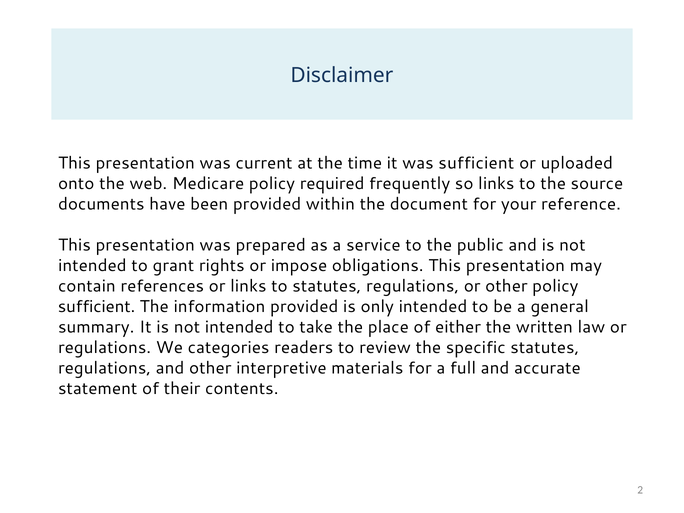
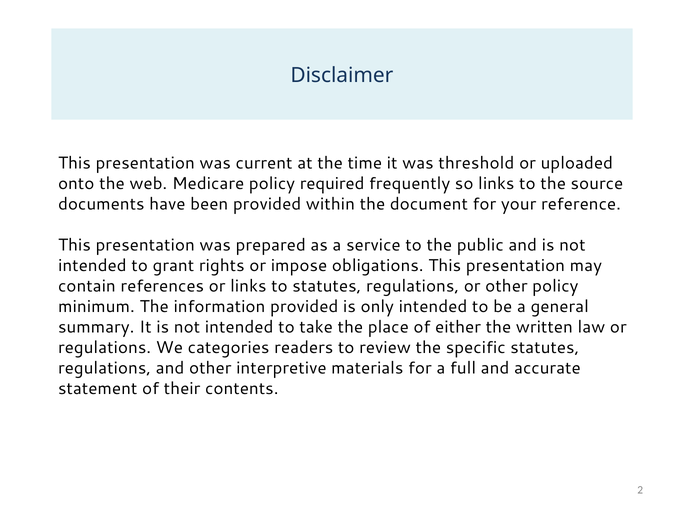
was sufficient: sufficient -> threshold (476, 163)
sufficient: sufficient -> minimum (96, 307)
